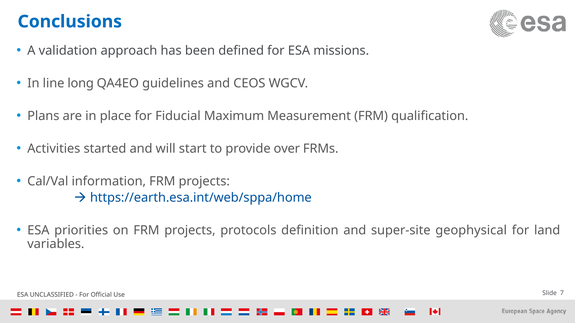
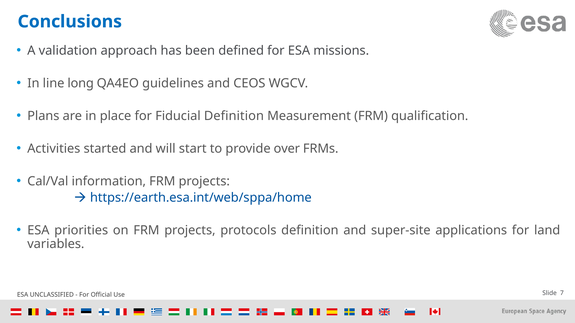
Fiducial Maximum: Maximum -> Definition (234, 116)
geophysical: geophysical -> applications (471, 231)
